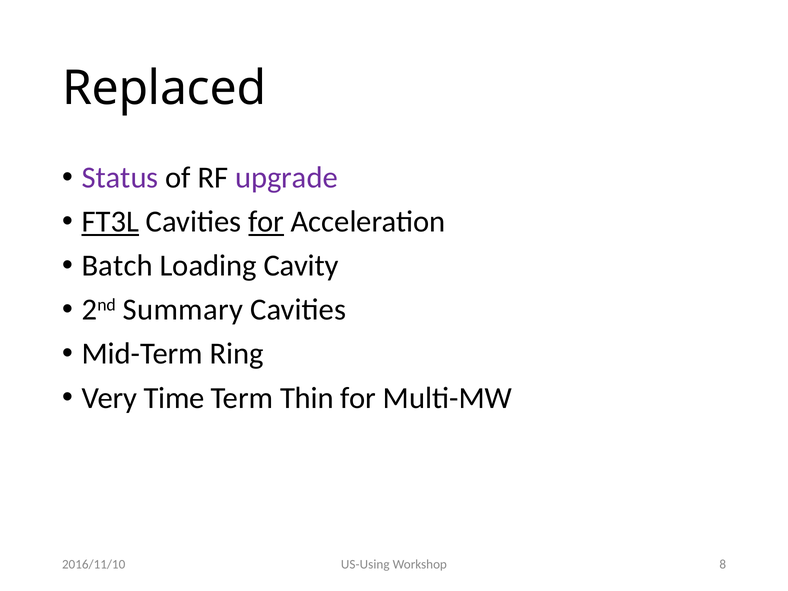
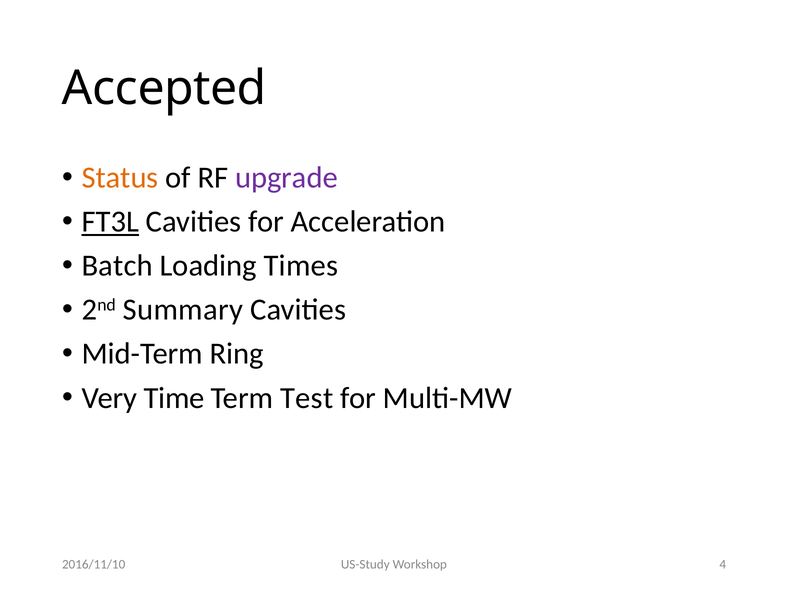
Replaced: Replaced -> Accepted (164, 88)
Status colour: purple -> orange (120, 178)
for underline: present -> none (266, 222)
Cavity: Cavity -> Times (301, 266)
Thin: Thin -> Test (307, 398)
US-Using: US-Using -> US-Study (365, 564)
8: 8 -> 4 (723, 564)
